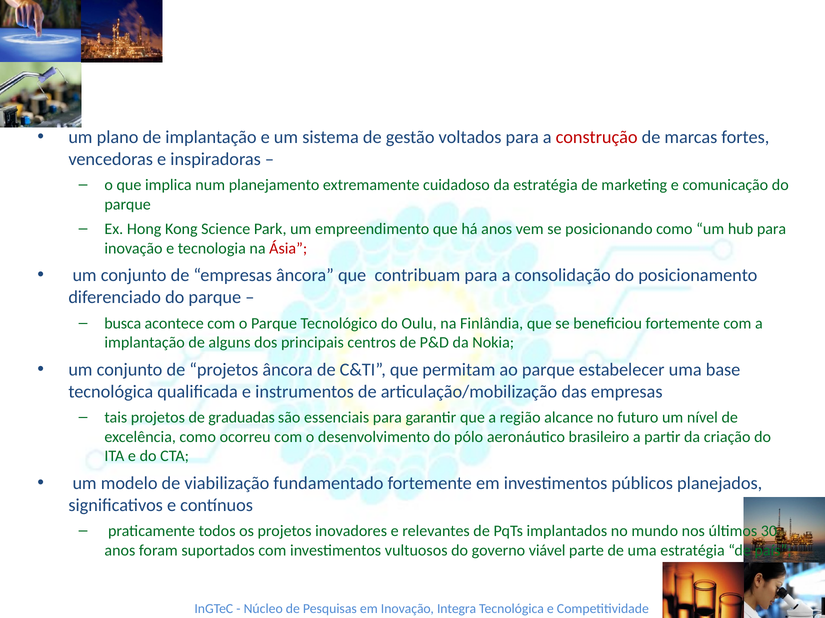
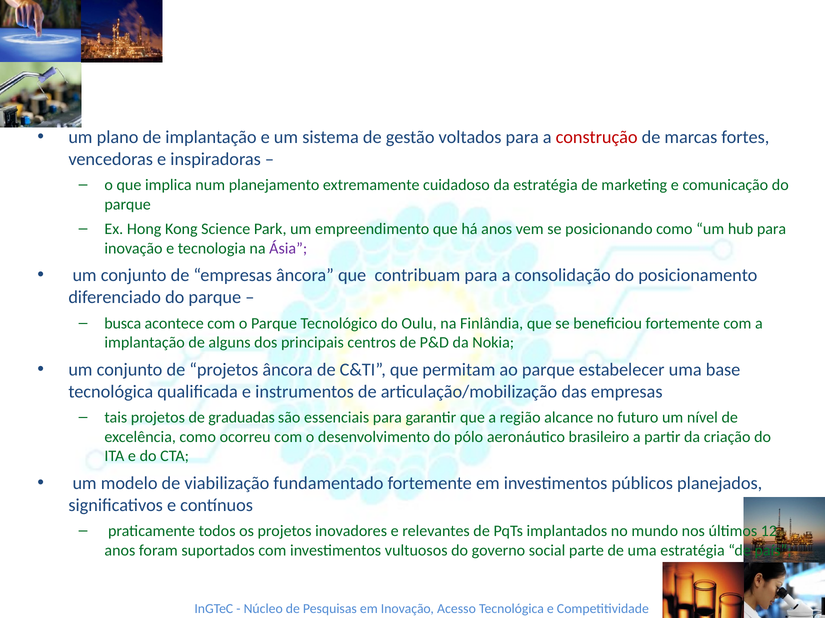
Ásia colour: red -> purple (288, 249)
30: 30 -> 12 (769, 532)
viável: viável -> social (547, 551)
Integra: Integra -> Acesso (456, 609)
